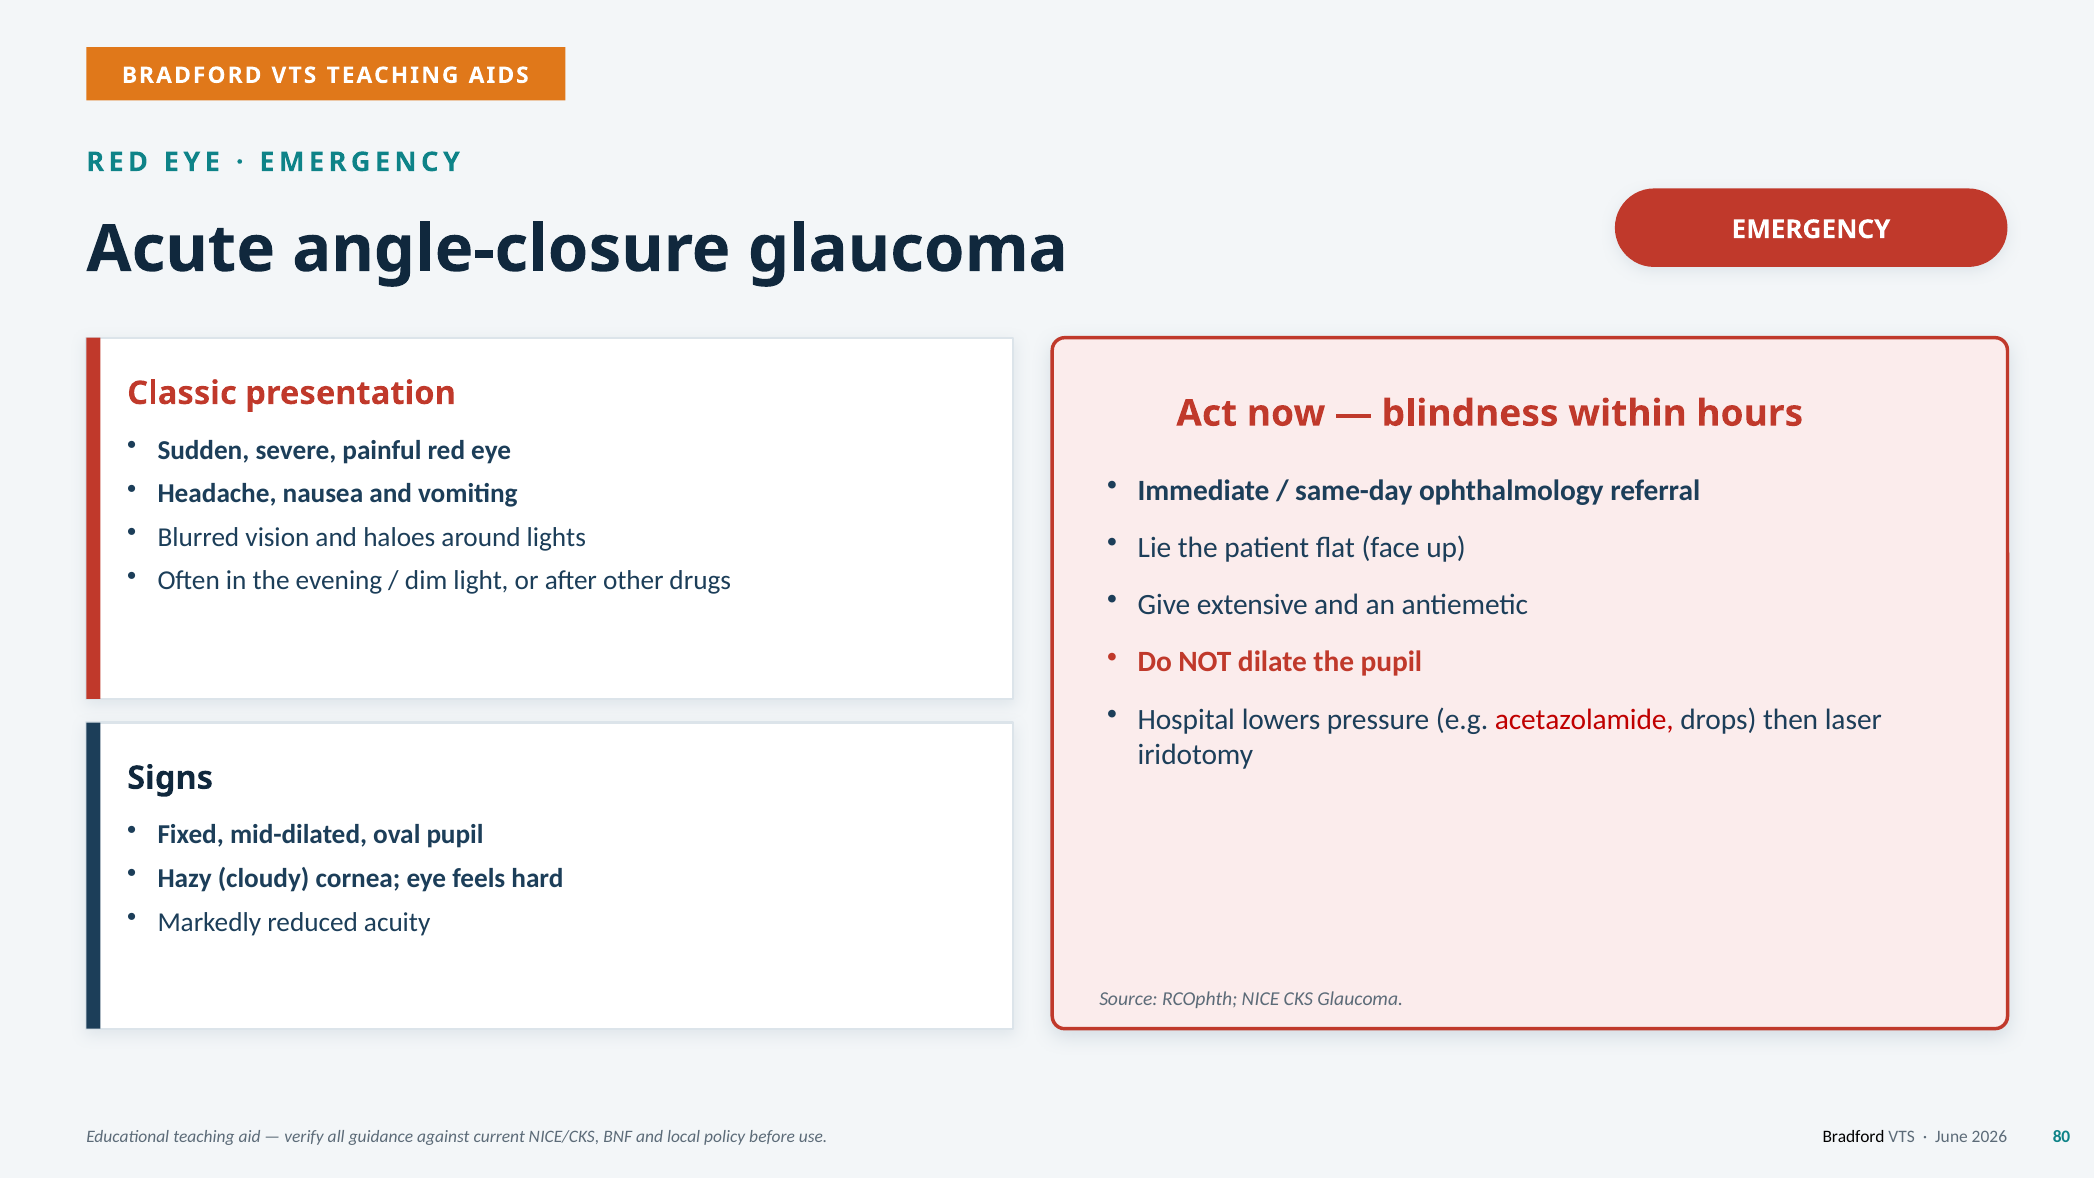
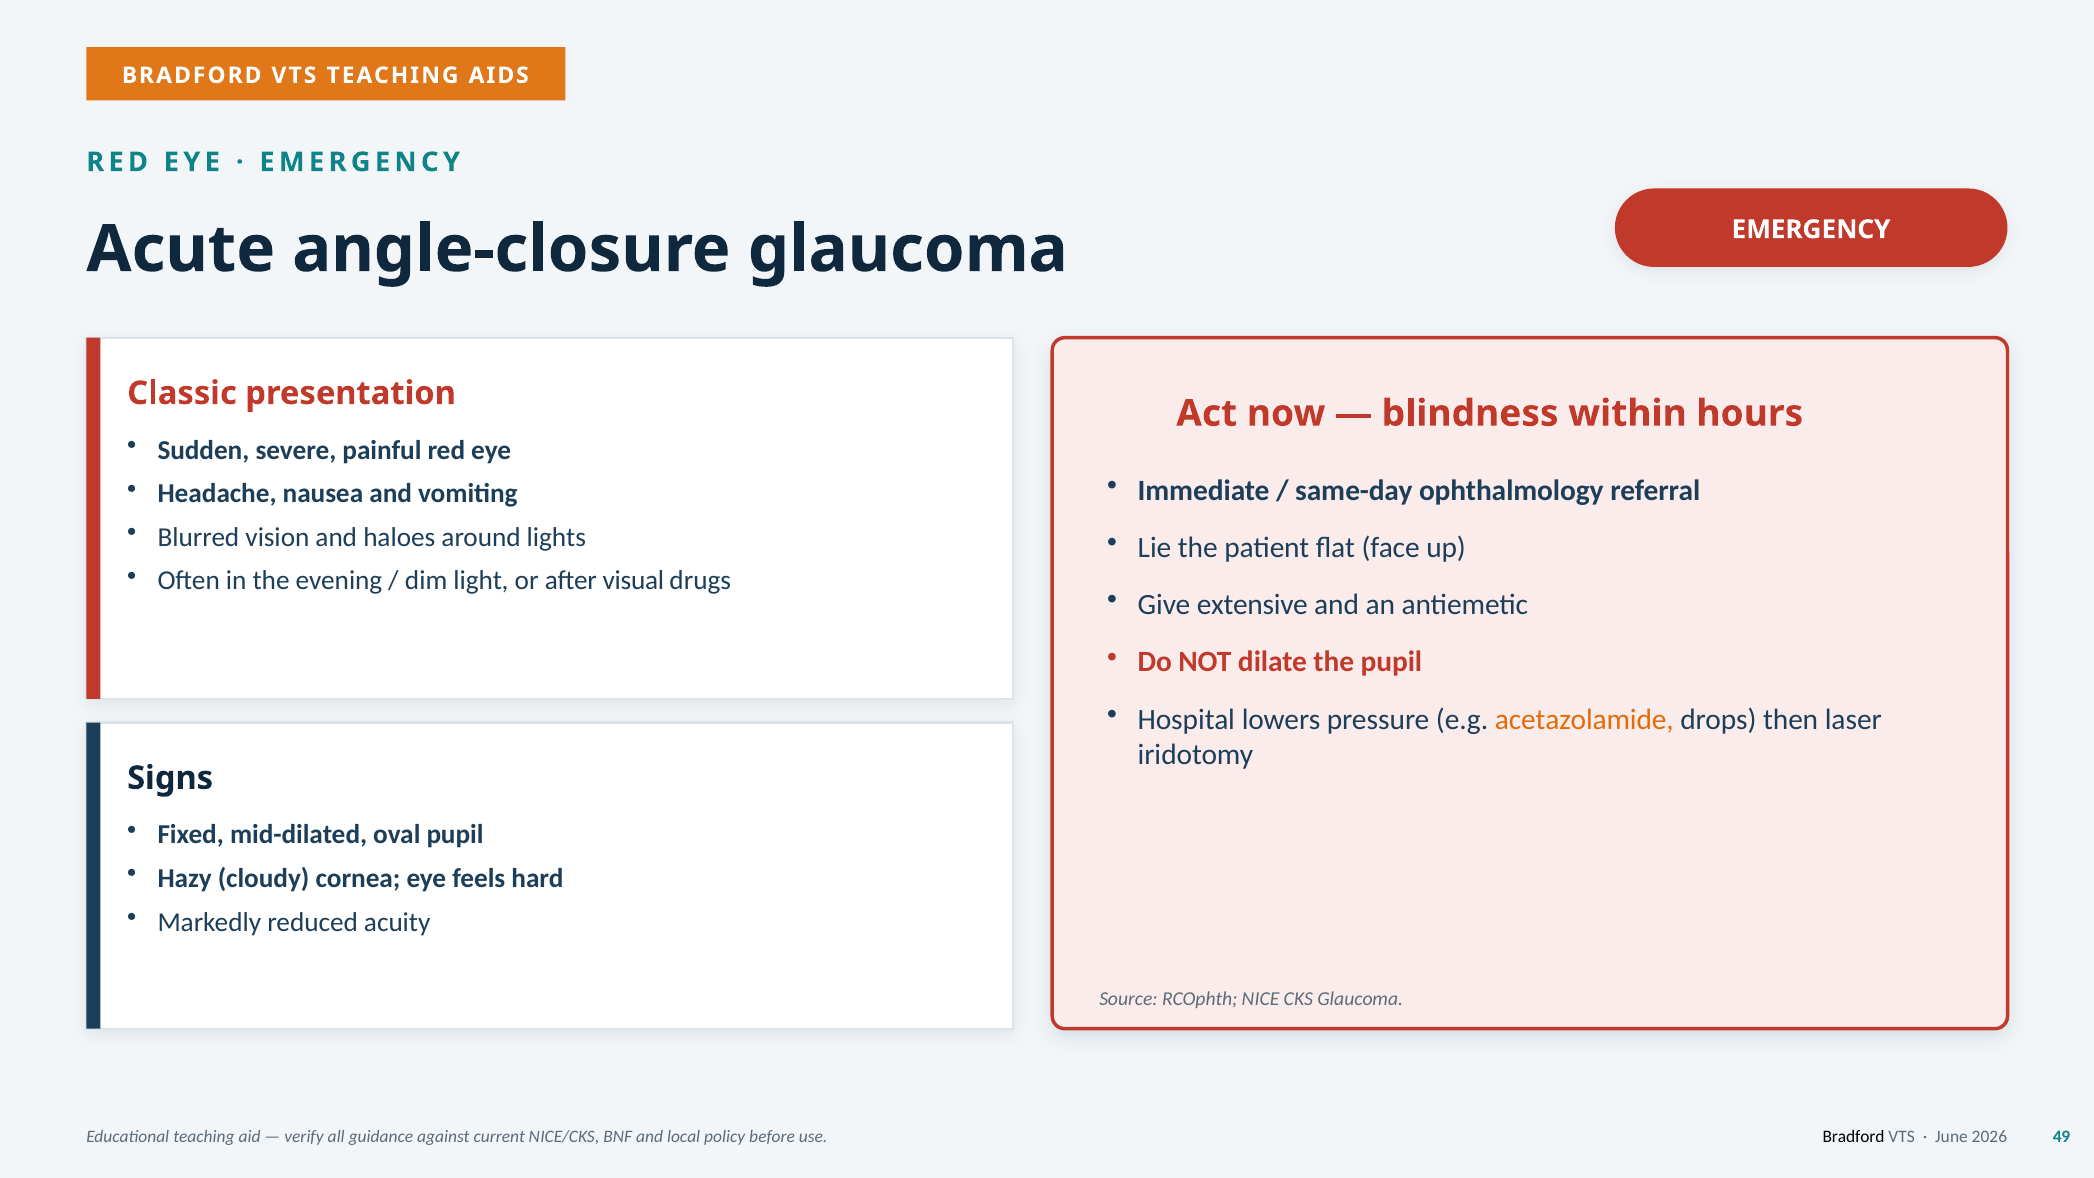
other: other -> visual (633, 581)
acetazolamide colour: red -> orange (1584, 719)
80: 80 -> 49 (2062, 1137)
